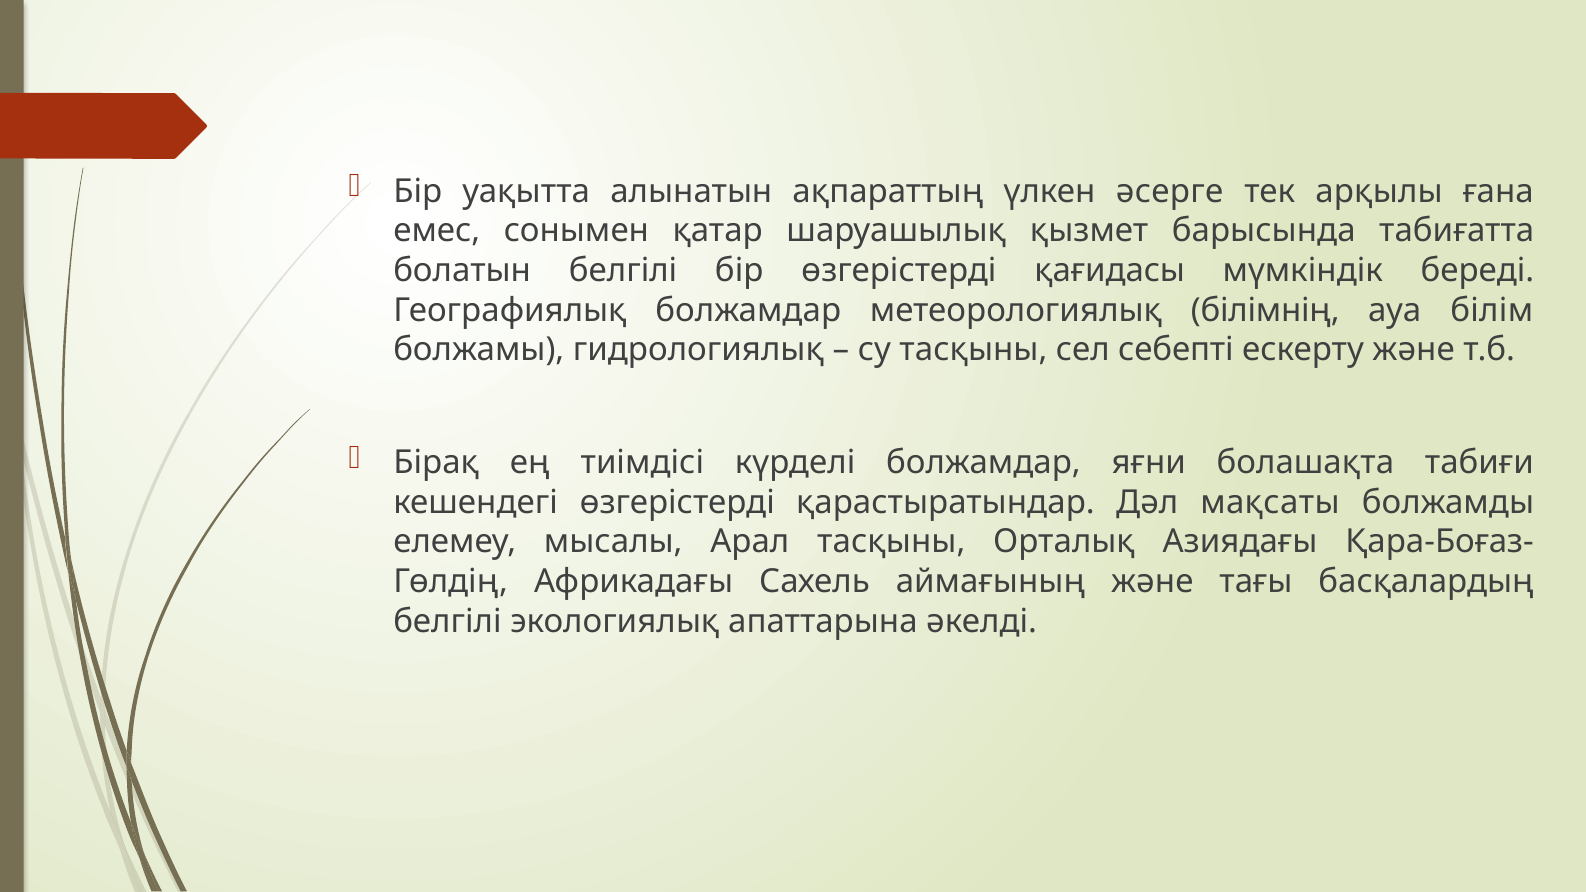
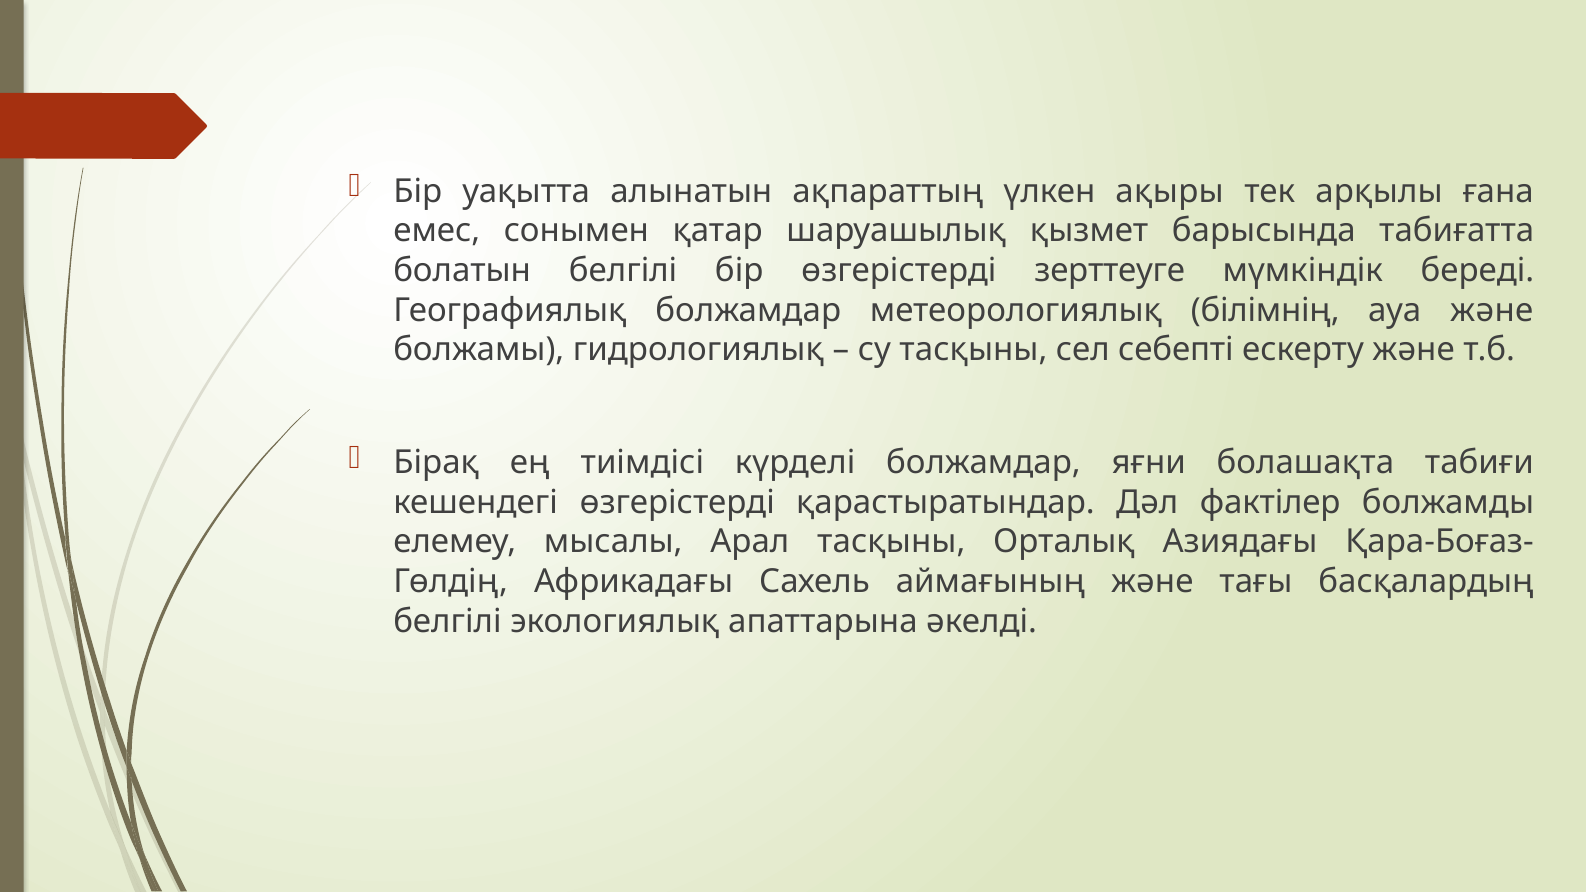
әсерге: әсерге -> ақыры (1170, 191)
қағидасы: қағидасы -> зерттеуге (1110, 271)
ауа білім: білім -> және (1492, 310)
мақсаты: мақсаты -> фактілер (1270, 502)
